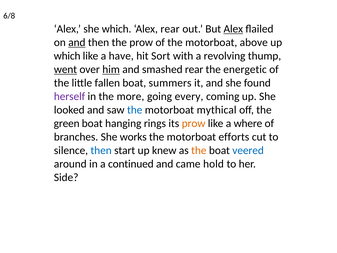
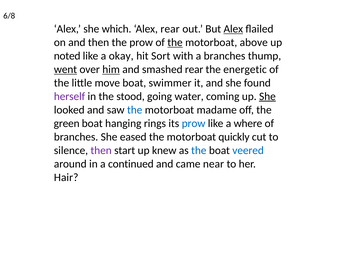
and underline: present -> none (77, 42)
the underline: none -> present (175, 42)
which: which -> noted (67, 56)
have: have -> okay (121, 56)
a revolving: revolving -> branches (225, 56)
fallen: fallen -> move (107, 83)
summers: summers -> swimmer (170, 83)
more: more -> stood (131, 96)
every: every -> water (189, 96)
She underline: none -> present (267, 96)
mythical: mythical -> madame (217, 110)
prow colour: orange -> blue (194, 123)
works: works -> eased (133, 137)
efforts: efforts -> quickly (234, 137)
then colour: blue -> purple (101, 150)
the colour: orange -> blue (199, 150)
hold: hold -> near (213, 164)
Side: Side -> Hair (66, 177)
